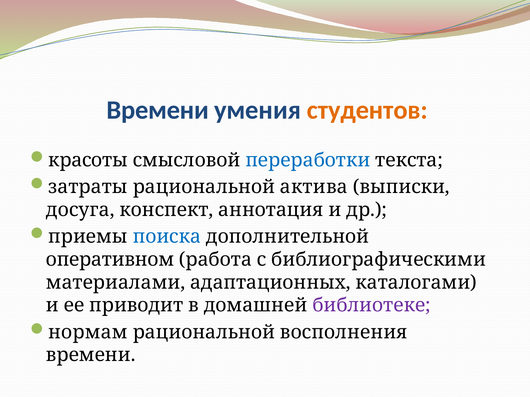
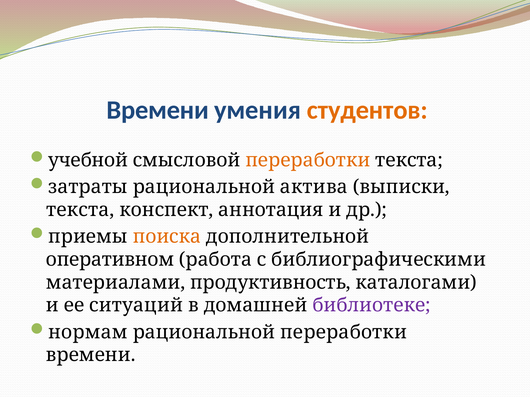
красоты: красоты -> учебной (88, 160)
переработки colour: blue -> orange (308, 160)
досуга: досуга -> текста (80, 210)
поиска colour: blue -> orange (167, 237)
адаптационных: адаптационных -> продуктивность (270, 283)
приводит: приводит -> ситуаций (136, 306)
рациональной восполнения: восполнения -> переработки (344, 332)
